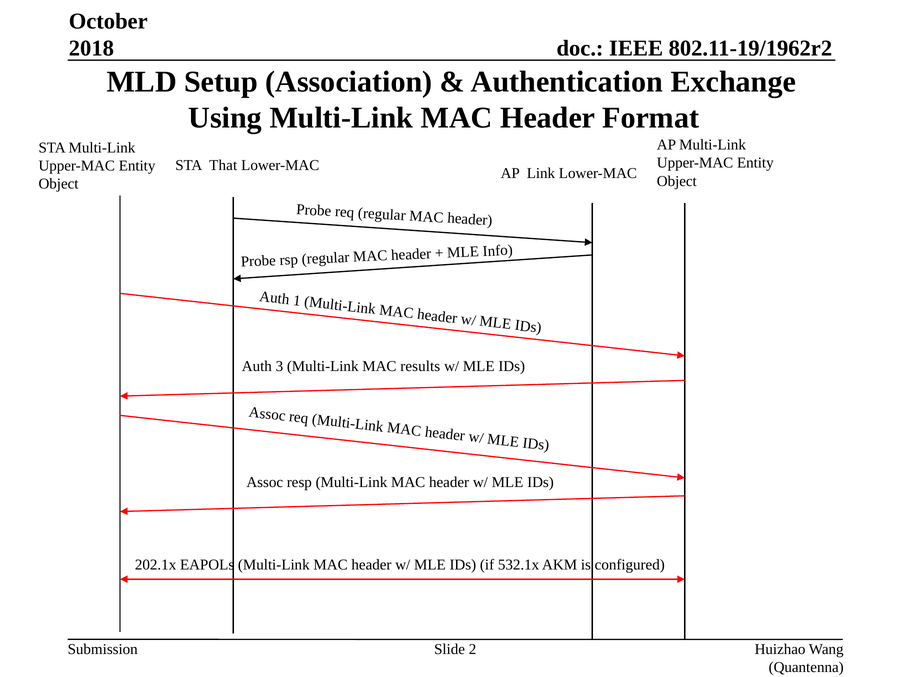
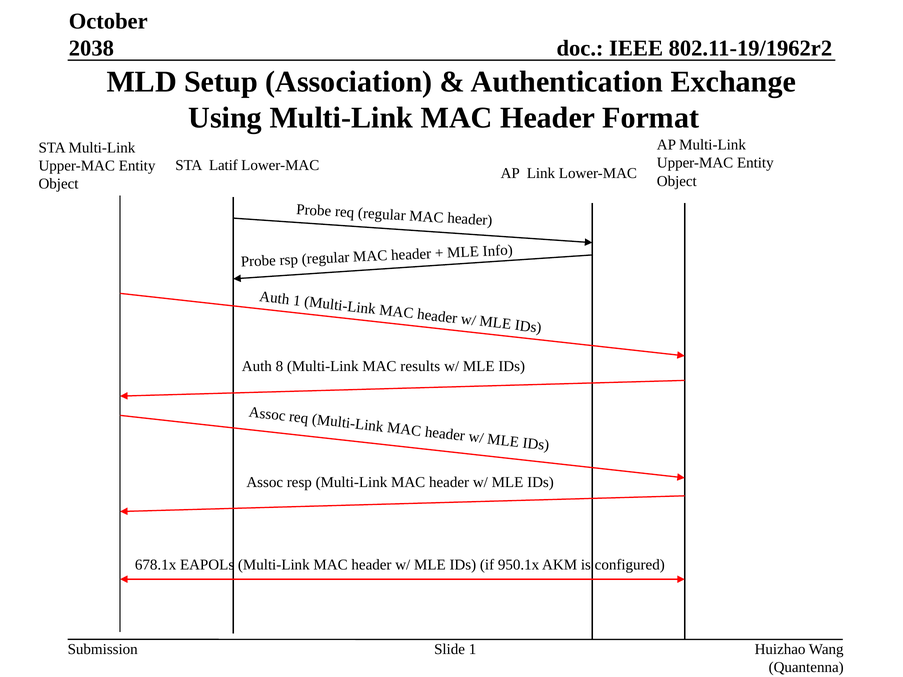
2018: 2018 -> 2038 (91, 48)
That: That -> Latif (223, 165)
3: 3 -> 8 (279, 366)
202.1x: 202.1x -> 678.1x (156, 565)
532.1x: 532.1x -> 950.1x (519, 565)
Slide 2: 2 -> 1 (473, 650)
